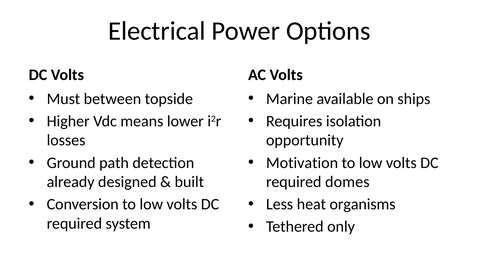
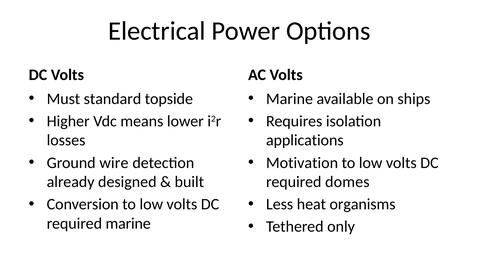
between: between -> standard (112, 99)
opportunity: opportunity -> applications (305, 140)
path: path -> wire (114, 162)
required system: system -> marine (128, 223)
